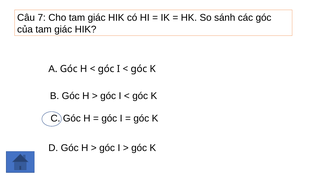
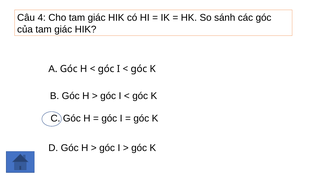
7: 7 -> 4 (42, 18)
